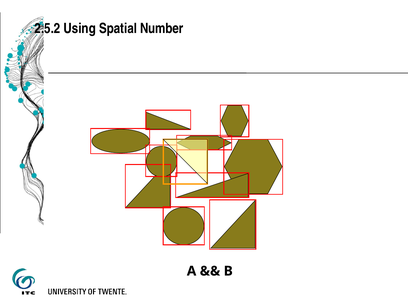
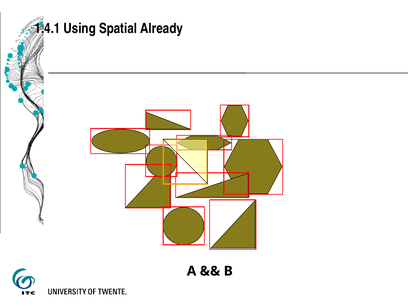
2.5.2: 2.5.2 -> 1.4.1 (48, 28)
Number: Number -> Already (162, 28)
